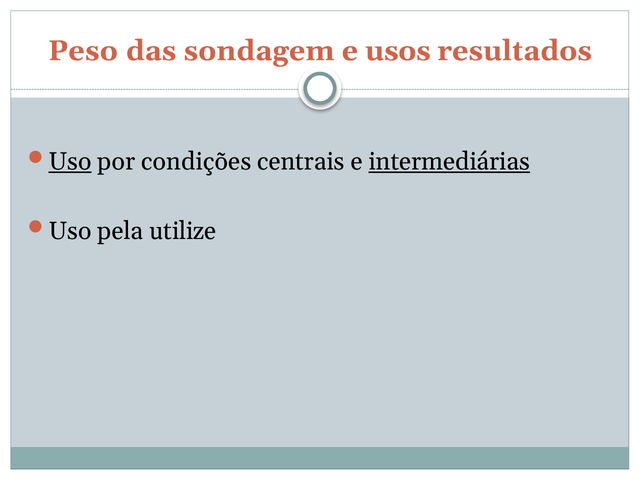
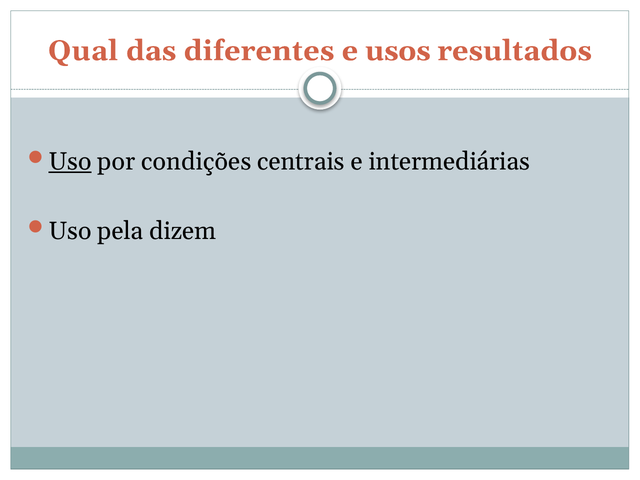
Peso: Peso -> Qual (83, 51)
sondagem: sondagem -> diferentes (259, 51)
intermediárias underline: present -> none (449, 162)
utilize: utilize -> dizem (183, 231)
